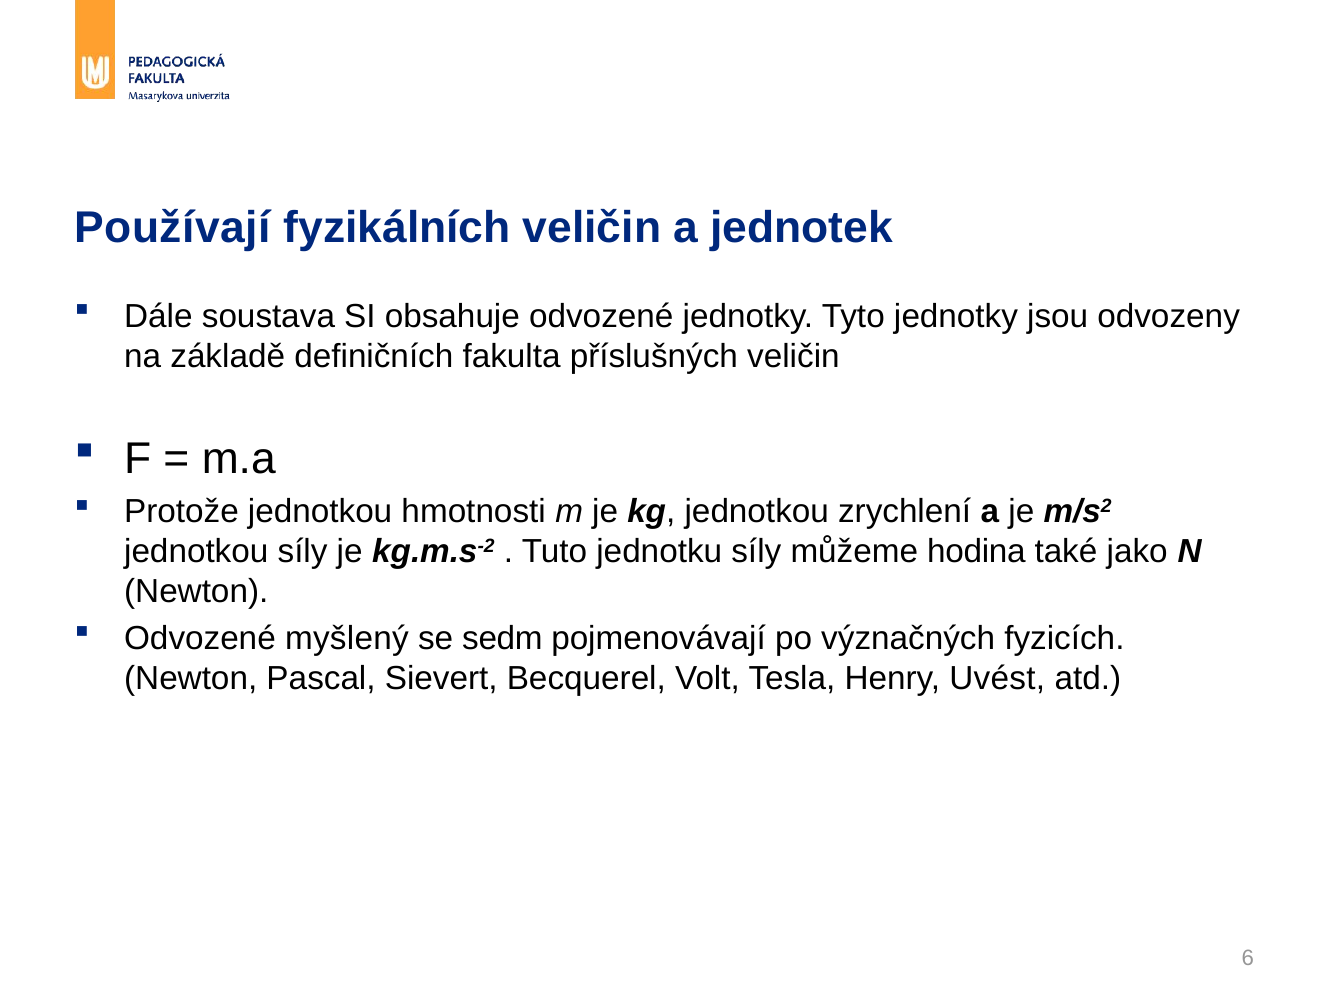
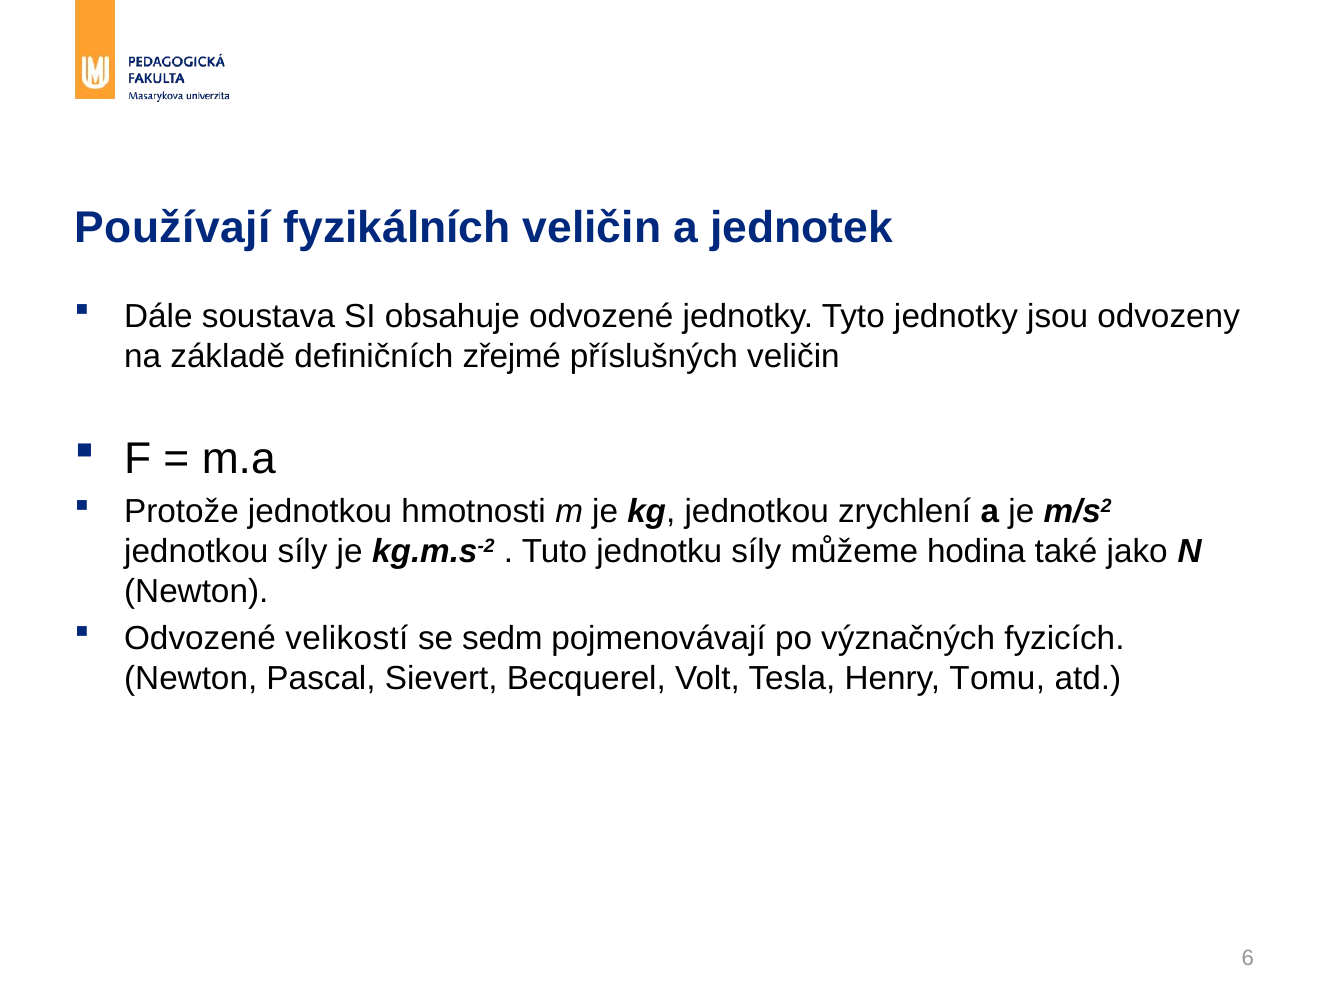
fakulta: fakulta -> zřejmé (512, 356)
myšlený: myšlený -> velikostí (347, 638)
Uvést: Uvést -> Tomu (997, 678)
